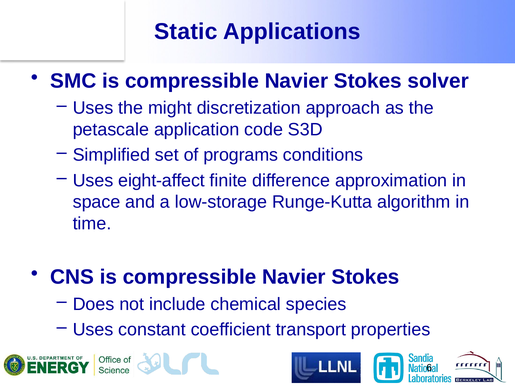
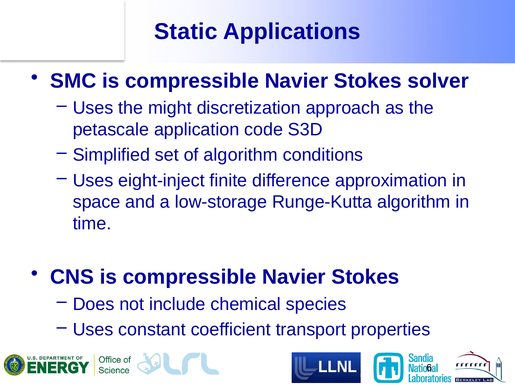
of programs: programs -> algorithm (241, 155)
eight-affect: eight-affect -> eight-inject (161, 180)
